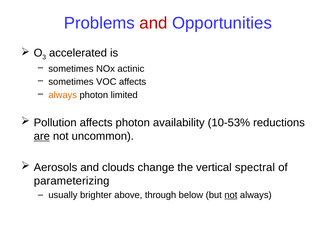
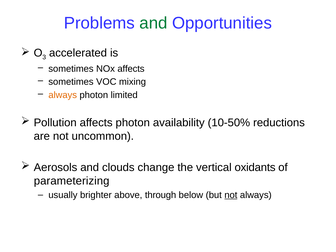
and colour: red -> green (153, 23)
NOx actinic: actinic -> affects (131, 69)
VOC affects: affects -> mixing (133, 82)
10-53%: 10-53% -> 10-50% (229, 123)
are underline: present -> none (42, 136)
spectral: spectral -> oxidants (255, 168)
